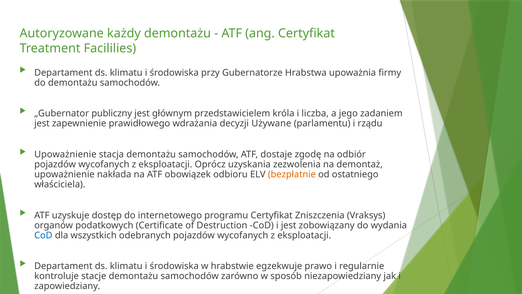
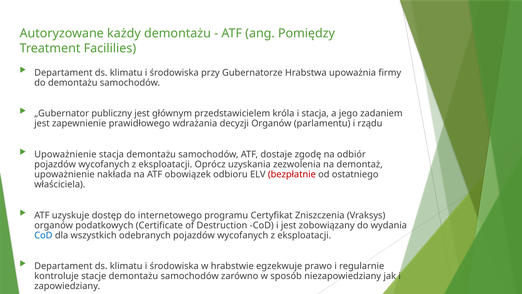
ang Certyfikat: Certyfikat -> Pomiędzy (306, 33)
i liczba: liczba -> stacja (315, 113)
decyzji Używane: Używane -> Organów (271, 123)
bezpłatnie colour: orange -> red (292, 174)
